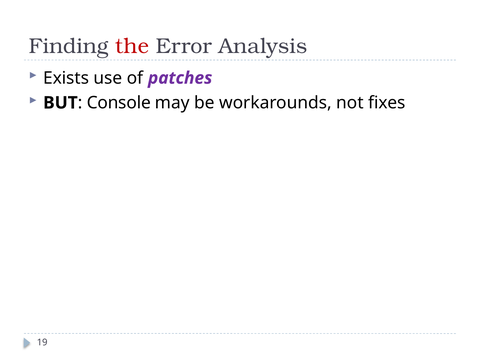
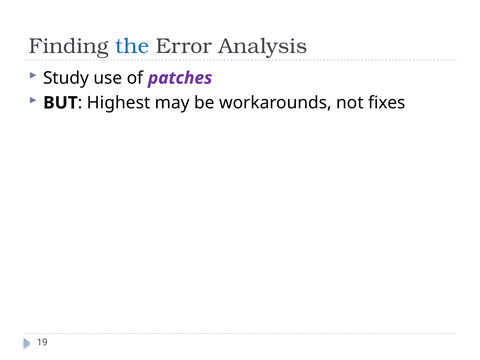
the colour: red -> blue (132, 46)
Exists: Exists -> Study (66, 78)
Console: Console -> Highest (119, 103)
